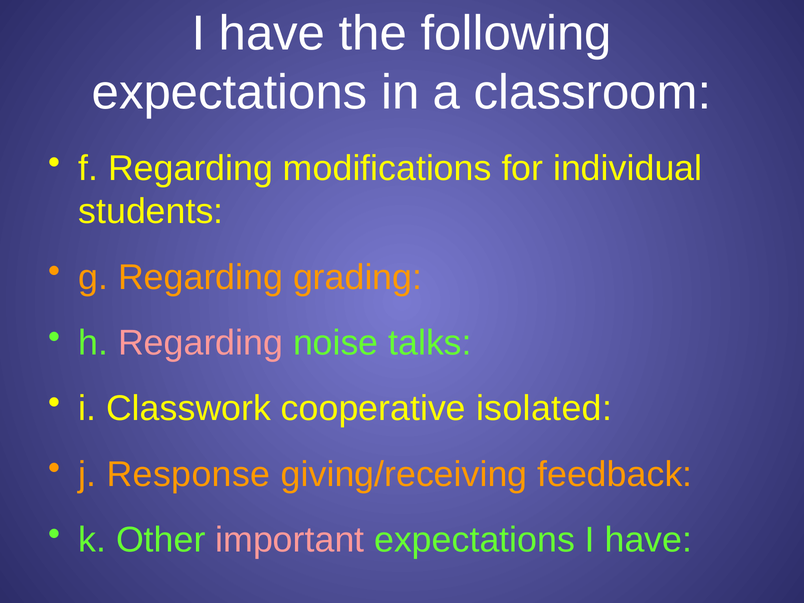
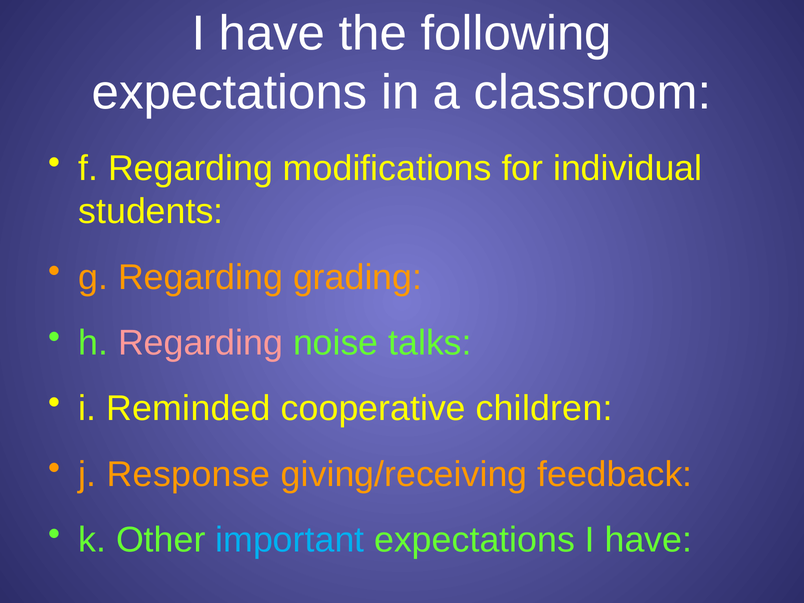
Classwork: Classwork -> Reminded (188, 409)
isolated: isolated -> children (544, 409)
important colour: pink -> light blue (290, 540)
